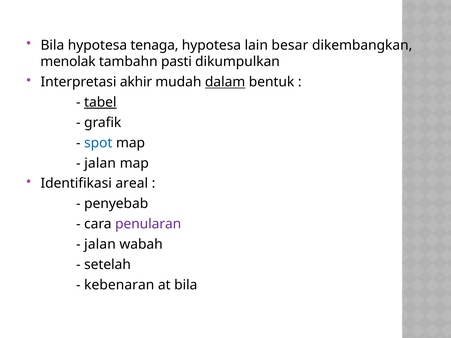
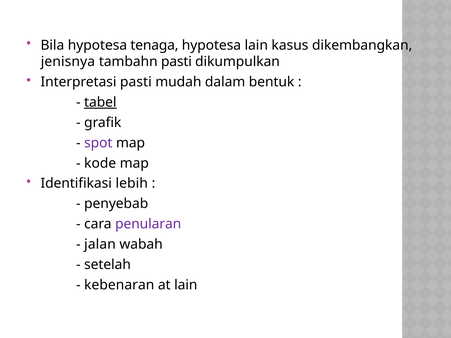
besar: besar -> kasus (290, 45)
menolak: menolak -> jenisnya (68, 62)
Interpretasi akhir: akhir -> pasti (136, 82)
dalam underline: present -> none (225, 82)
spot colour: blue -> purple (98, 143)
jalan: jalan -> kode (100, 163)
areal: areal -> lebih (132, 184)
at bila: bila -> lain (186, 285)
